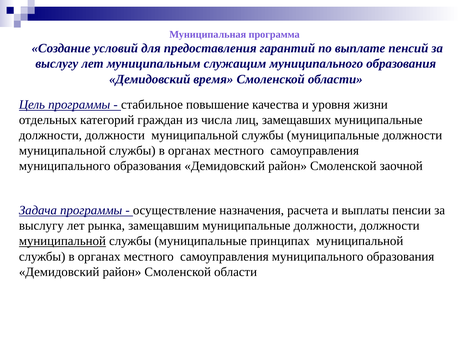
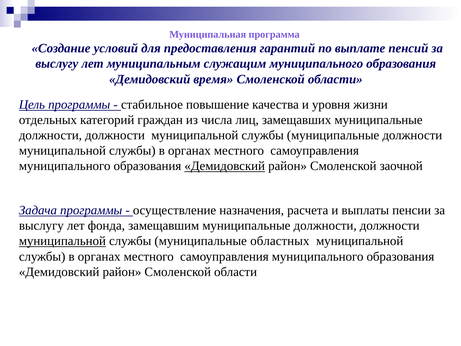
Демидовский underline: none -> present (225, 166)
рынка: рынка -> фонда (106, 226)
принципах: принципах -> областных (280, 241)
